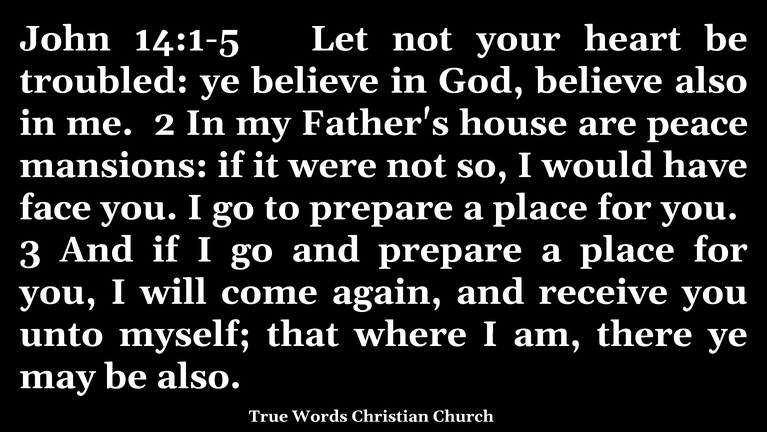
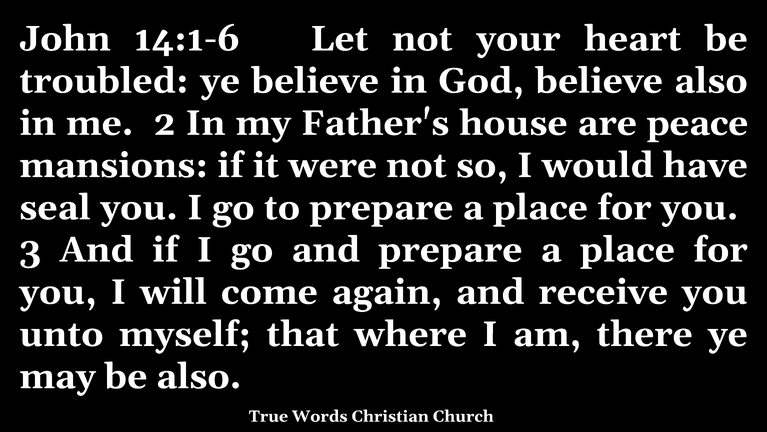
14:1-5: 14:1-5 -> 14:1-6 (187, 39)
face: face -> seal (55, 207)
